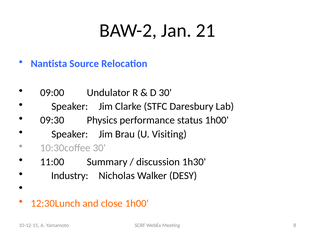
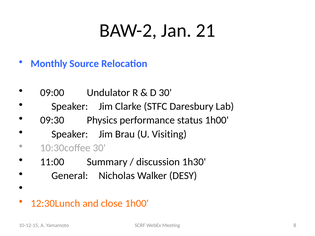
Nantista: Nantista -> Monthly (49, 64)
Industry: Industry -> General (70, 176)
